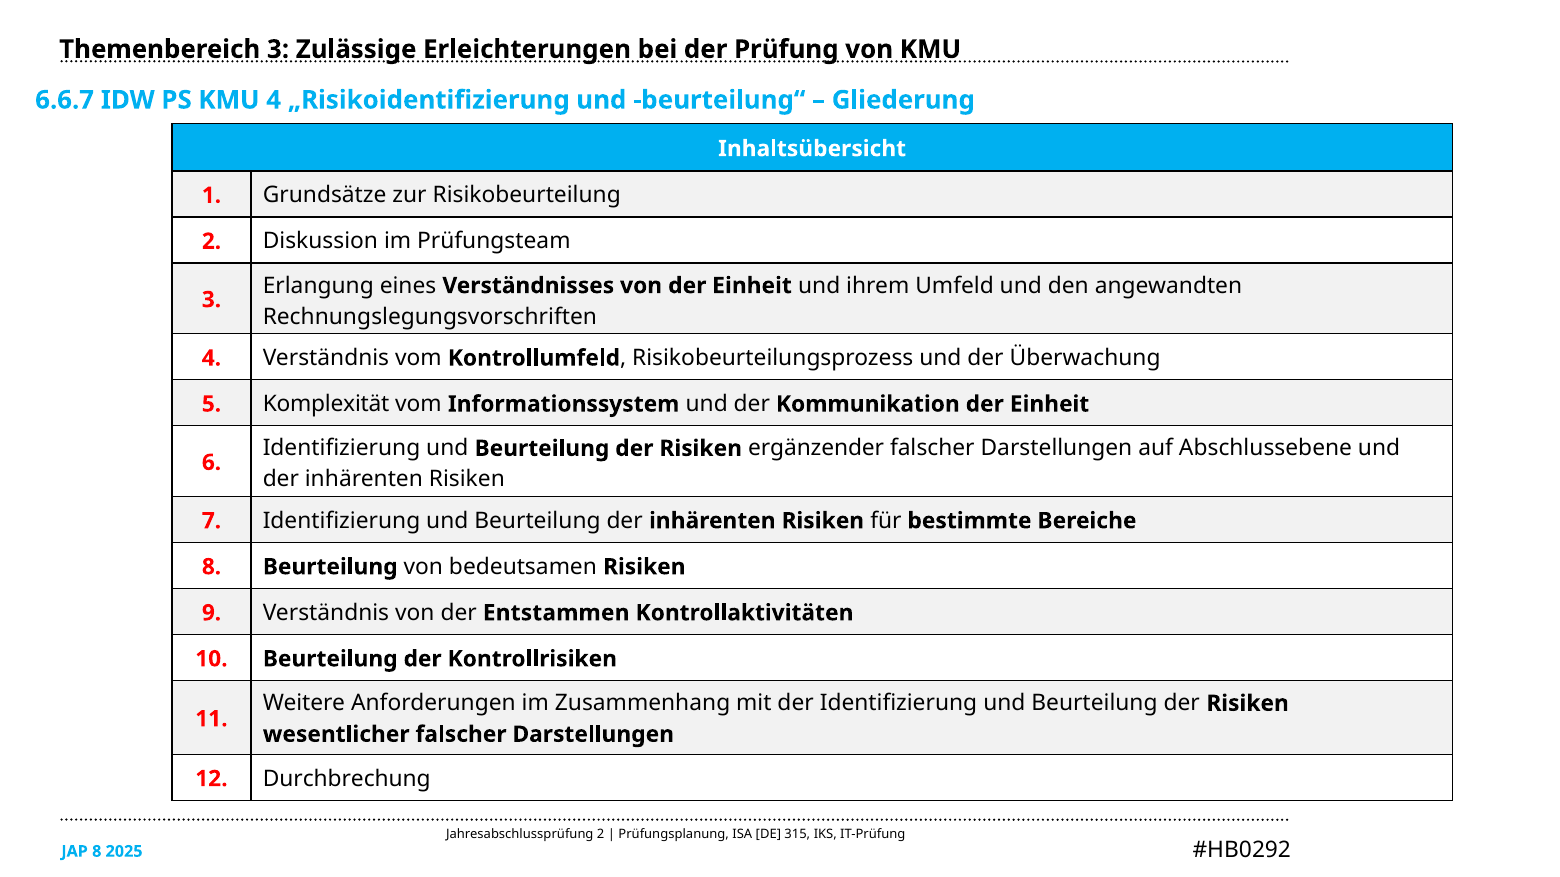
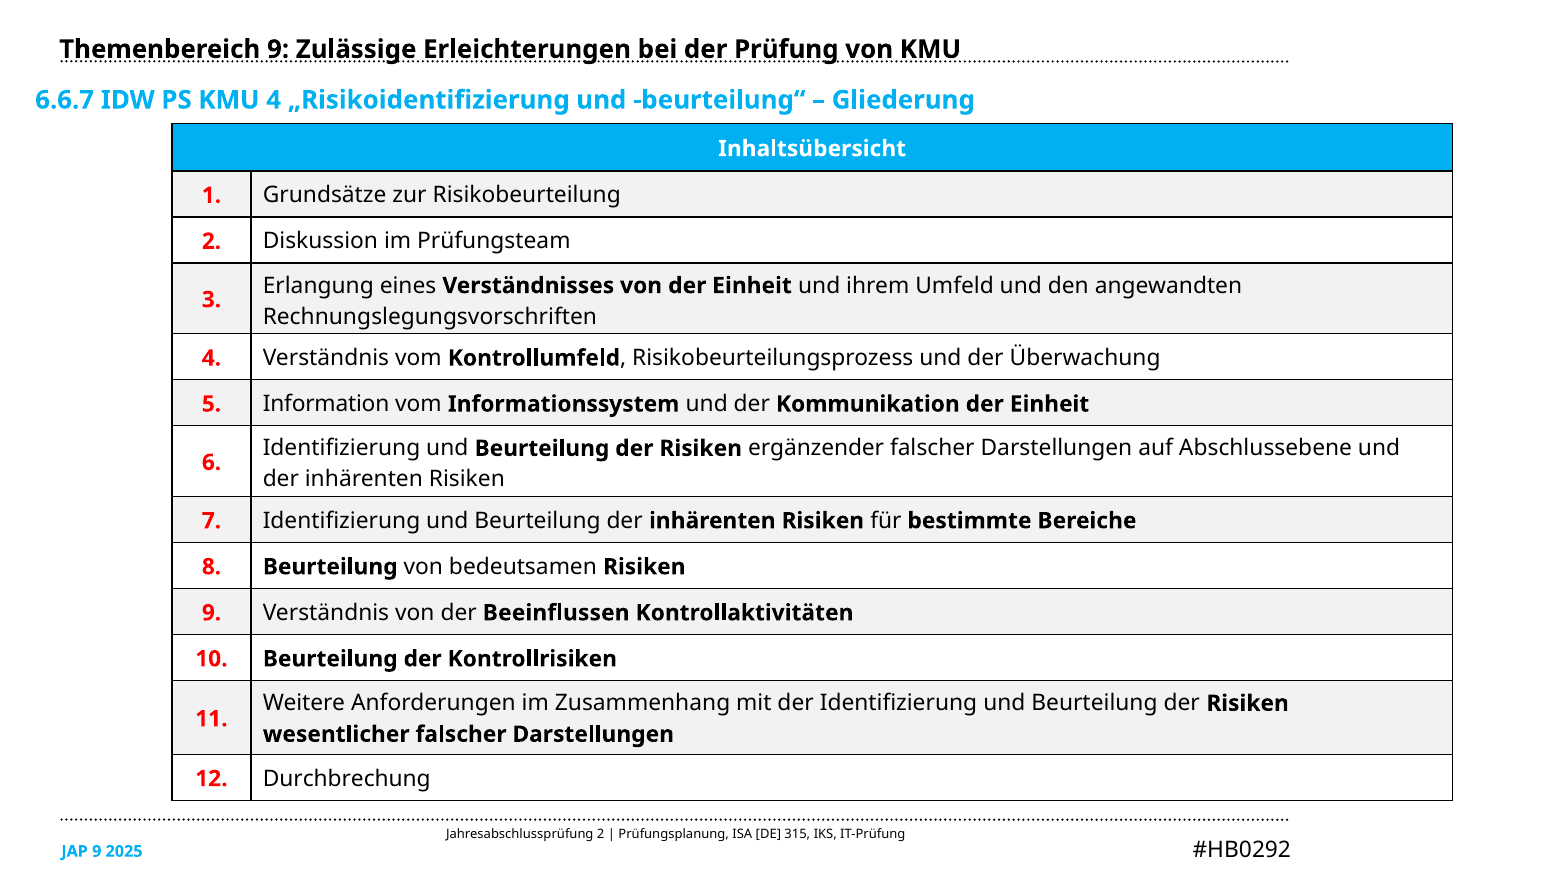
Themenbereich 3: 3 -> 9 (278, 49)
Komplexität: Komplexität -> Information (326, 404)
Entstammen: Entstammen -> Beeinflussen (556, 613)
8: 8 -> 9 (97, 852)
